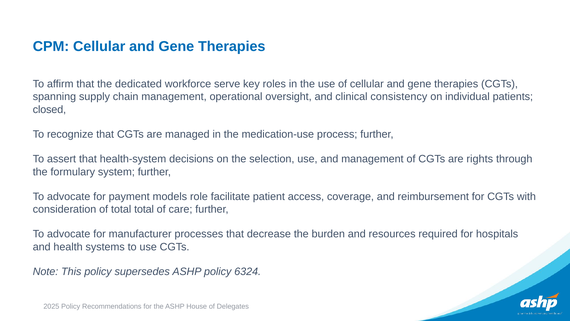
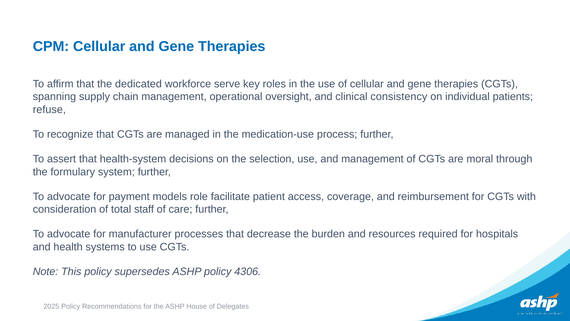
closed: closed -> refuse (49, 109)
rights: rights -> moral (480, 159)
total total: total -> staff (144, 209)
6324: 6324 -> 4306 (248, 271)
